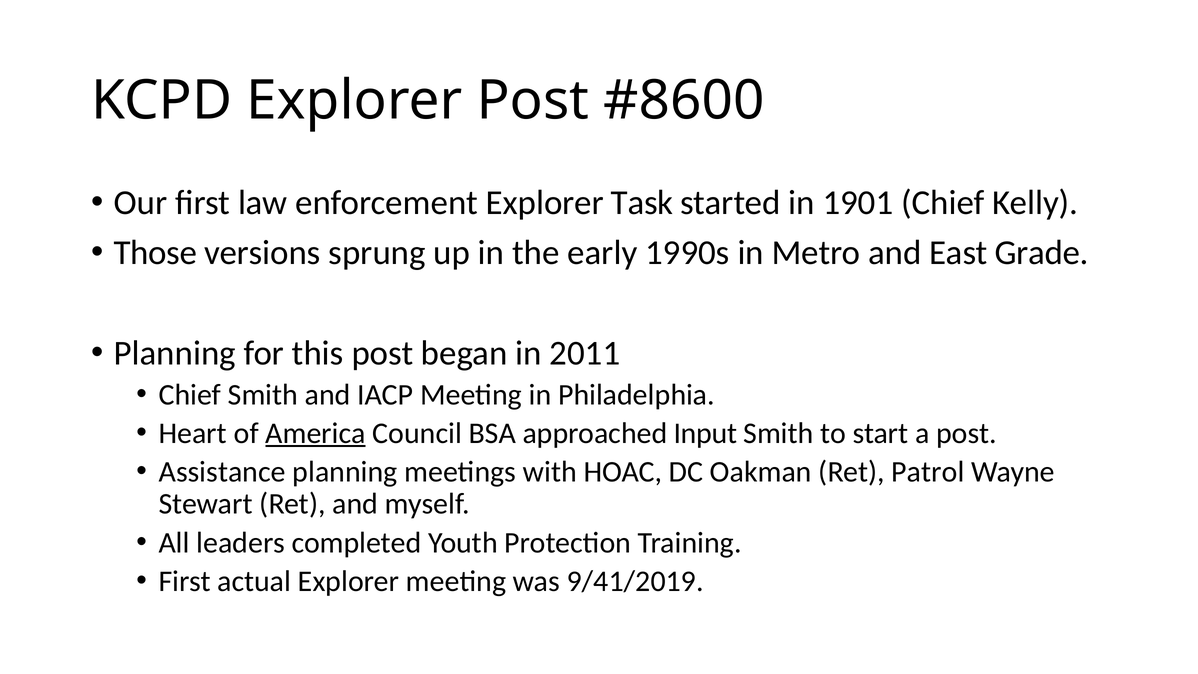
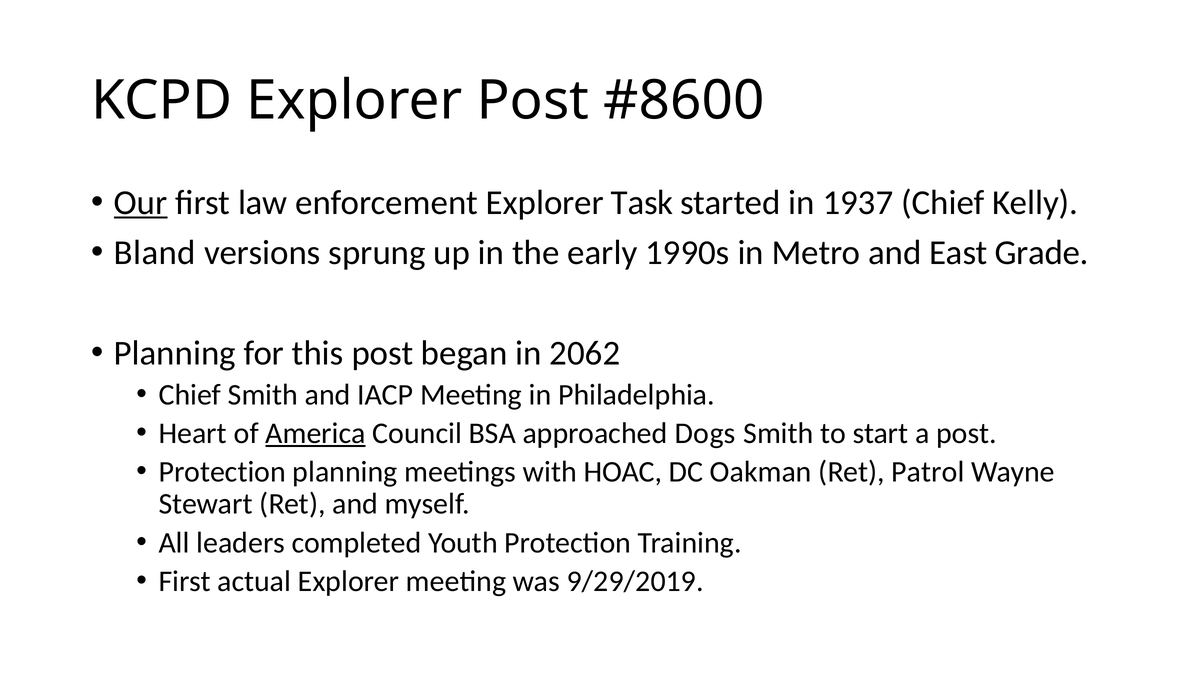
Our underline: none -> present (141, 203)
1901: 1901 -> 1937 (858, 203)
Those: Those -> Bland (155, 253)
2011: 2011 -> 2062 (585, 353)
Input: Input -> Dogs (705, 433)
Assistance: Assistance -> Protection (222, 472)
9/41/2019: 9/41/2019 -> 9/29/2019 (635, 581)
